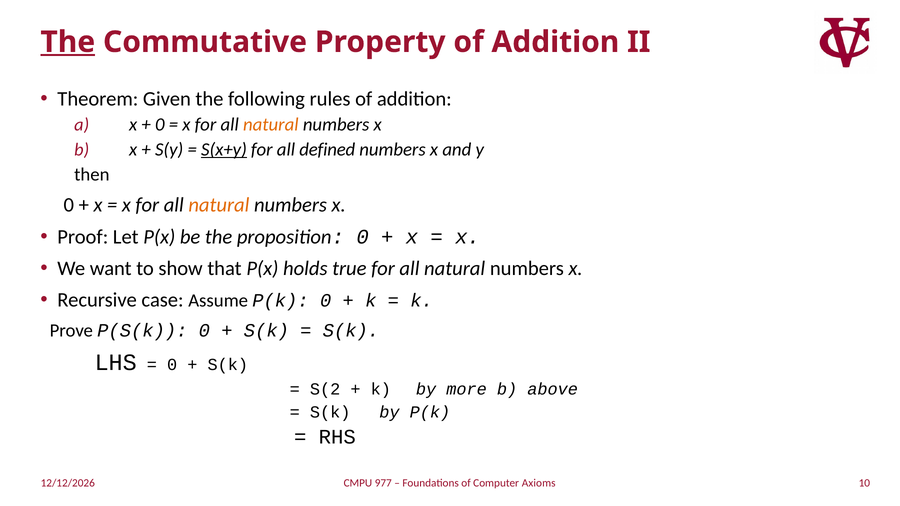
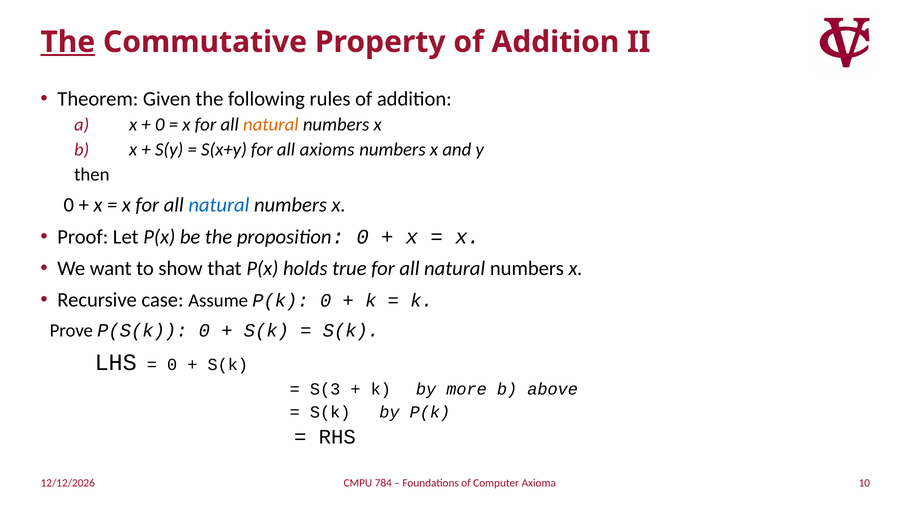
S(x+y underline: present -> none (224, 150)
defined: defined -> axioms (327, 150)
natural colour: orange -> blue (219, 205)
S(2: S(2 -> S(3 (325, 389)
977: 977 -> 784 (383, 483)
Axioms: Axioms -> Axioma (539, 483)
